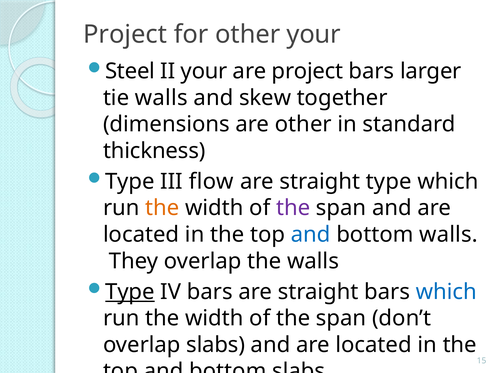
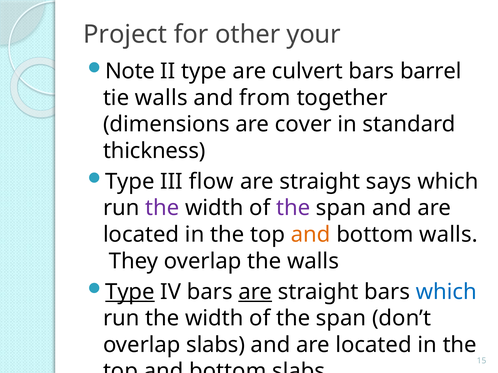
Steel: Steel -> Note (130, 71)
II your: your -> type (204, 71)
are project: project -> culvert (307, 71)
larger: larger -> barrel (431, 71)
skew: skew -> from (265, 98)
are other: other -> cover (303, 124)
straight type: type -> says (389, 182)
the colour: orange -> purple (162, 208)
and colour: blue -> orange (311, 235)
are underline: none -> present (255, 292)
